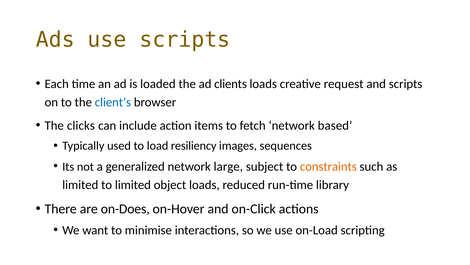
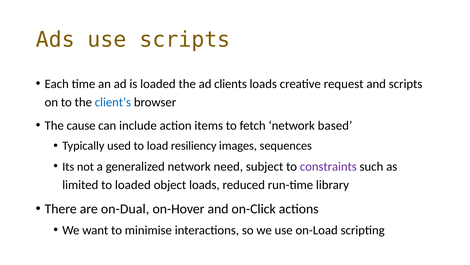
clicks: clicks -> cause (81, 125)
large: large -> need (228, 166)
constraints colour: orange -> purple (328, 166)
to limited: limited -> loaded (133, 184)
on-Does: on-Does -> on-Dual (125, 208)
